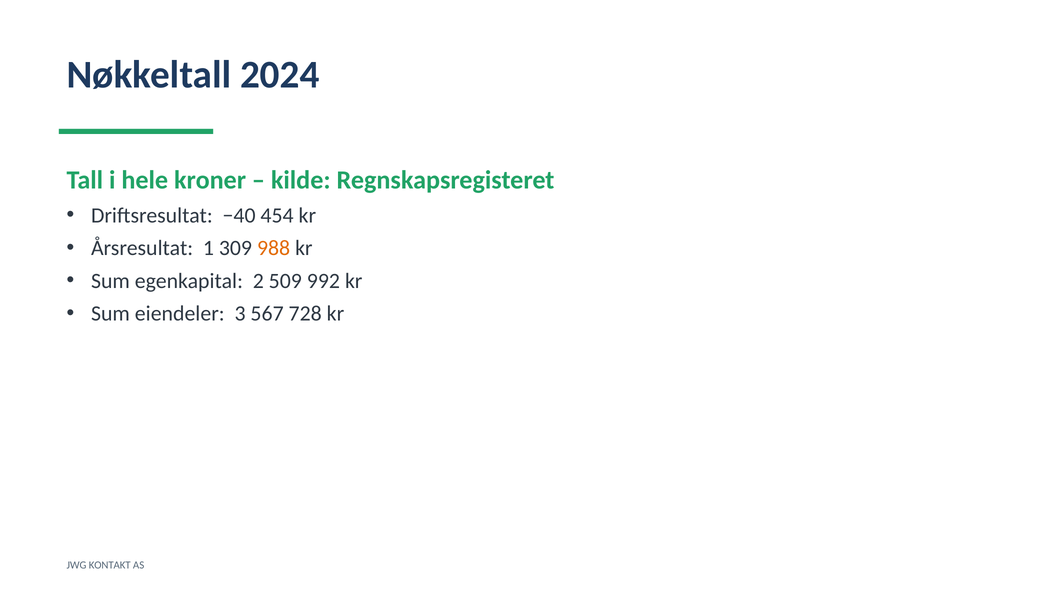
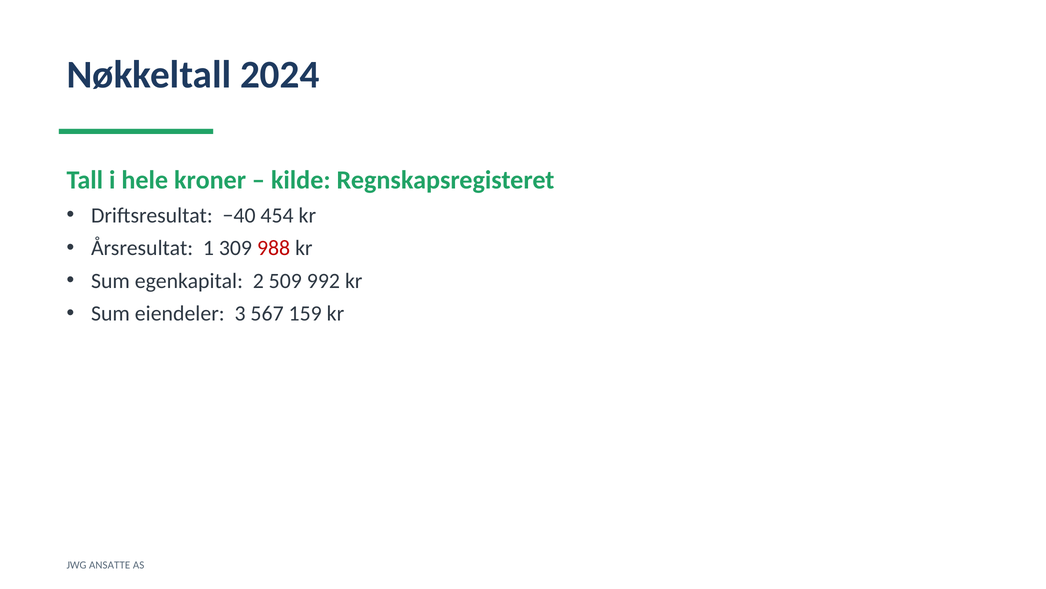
988 colour: orange -> red (274, 248)
728: 728 -> 159 (305, 313)
KONTAKT: KONTAKT -> ANSATTE (110, 565)
